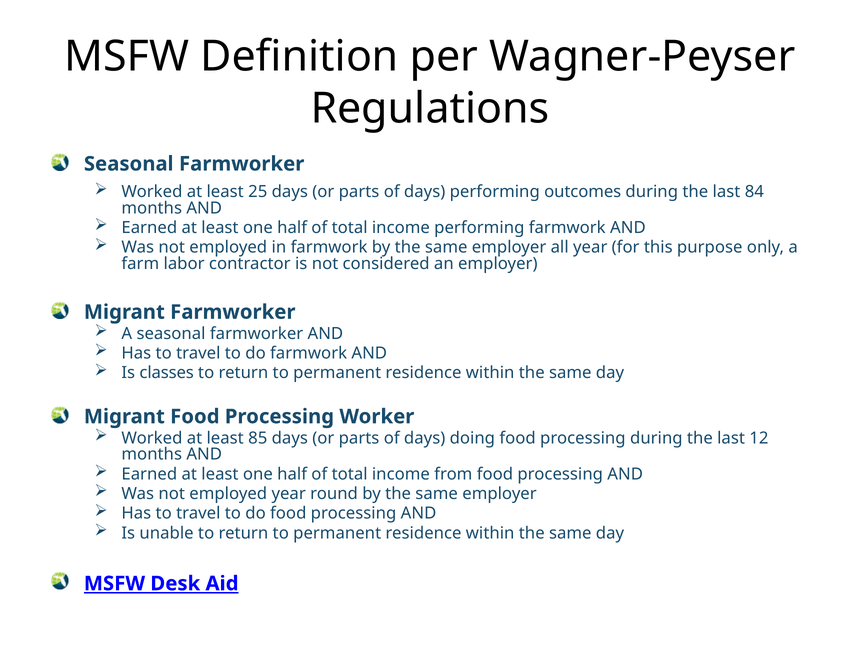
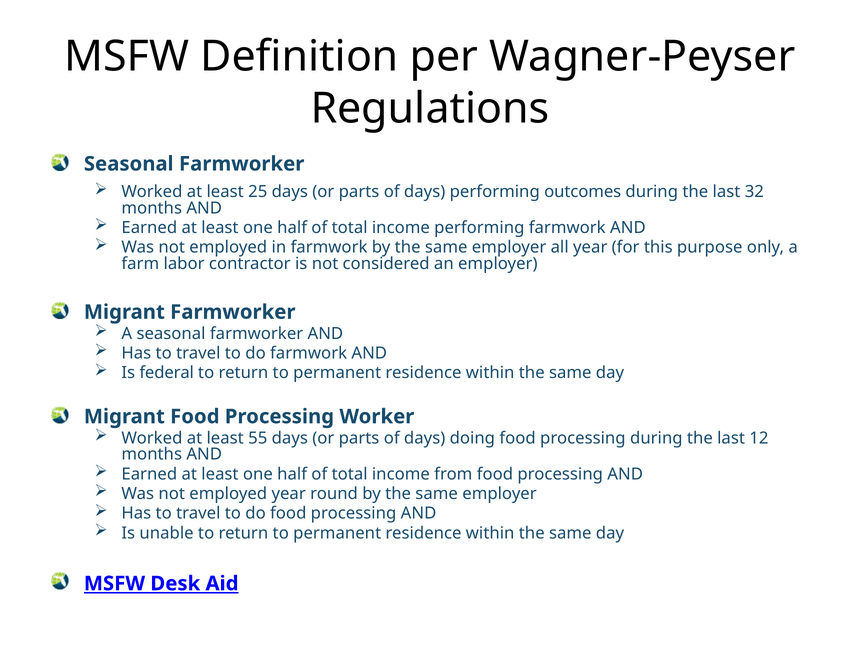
84: 84 -> 32 (754, 192)
classes: classes -> federal (167, 373)
85: 85 -> 55 (258, 438)
